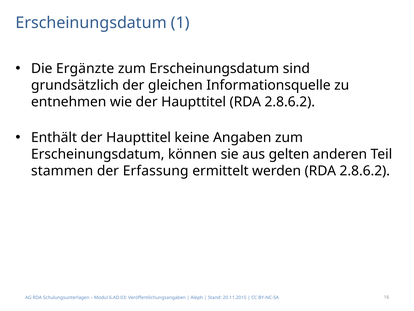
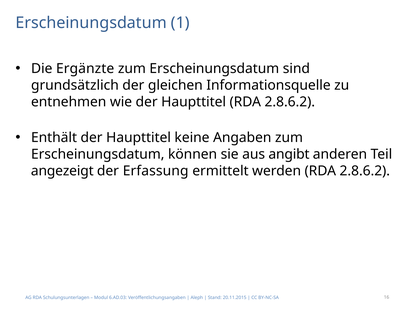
gelten: gelten -> angibt (289, 154)
stammen: stammen -> angezeigt (62, 171)
